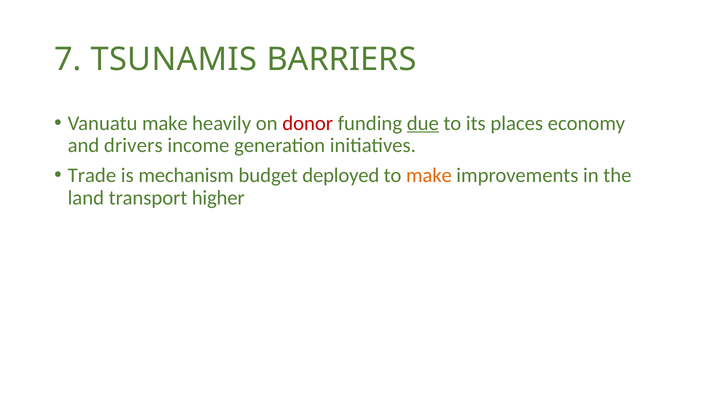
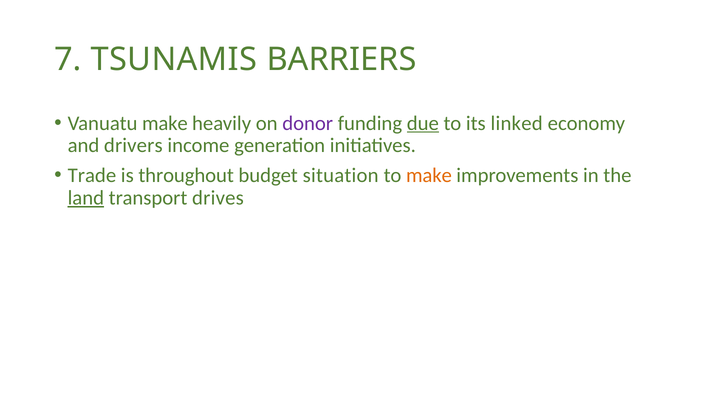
donor colour: red -> purple (308, 123)
places: places -> linked (517, 123)
mechanism: mechanism -> throughout (186, 176)
deployed: deployed -> situation (341, 176)
land underline: none -> present (86, 198)
higher: higher -> drives (218, 198)
